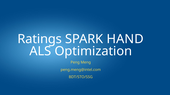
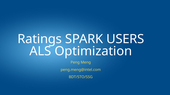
HAND: HAND -> USERS (125, 39)
